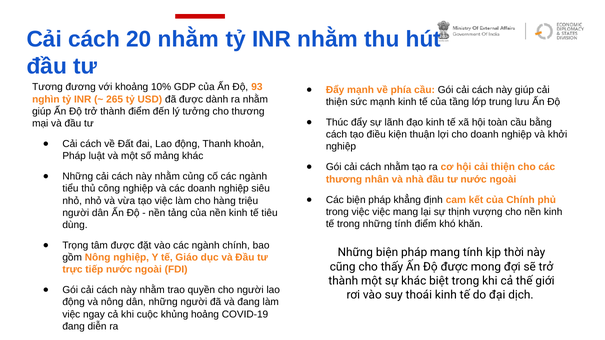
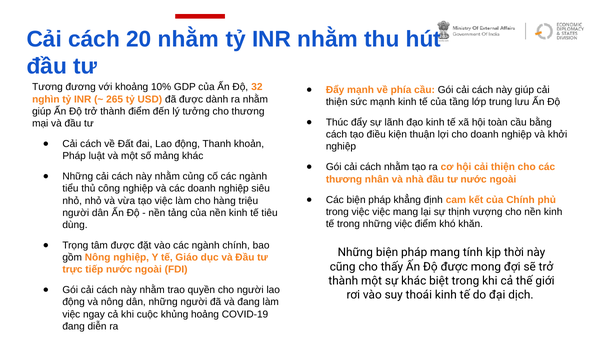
93: 93 -> 32 (257, 87)
những tính: tính -> việc (403, 224)
